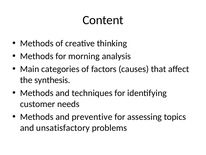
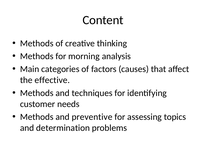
synthesis: synthesis -> effective (52, 80)
unsatisfactory: unsatisfactory -> determination (63, 127)
